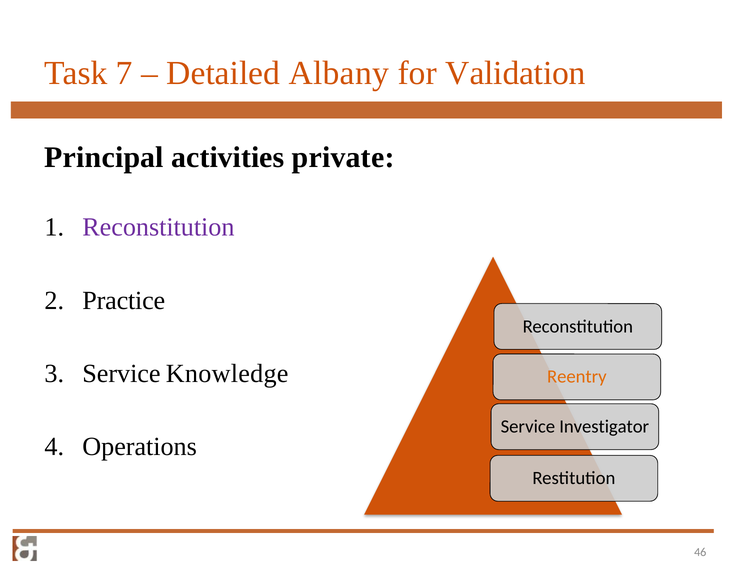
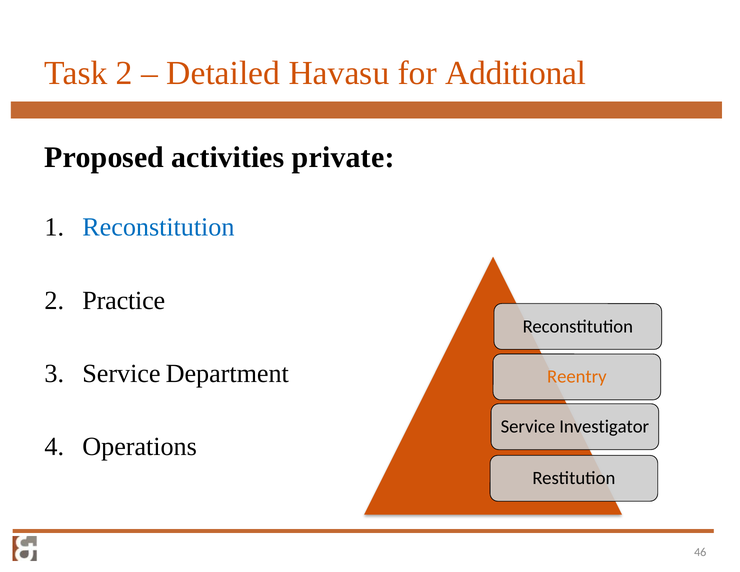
Task 7: 7 -> 2 (124, 73)
Albany: Albany -> Havasu (339, 73)
Validation: Validation -> Additional (516, 73)
Principal: Principal -> Proposed (104, 157)
Reconstitution colour: purple -> blue (158, 227)
Knowledge: Knowledge -> Department (227, 374)
